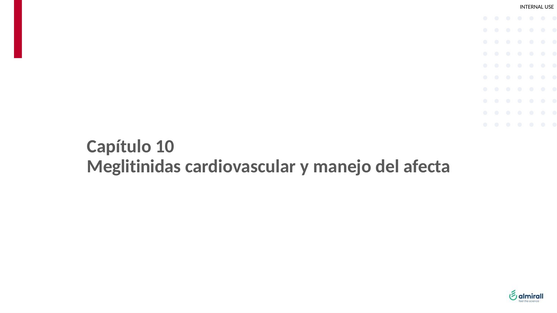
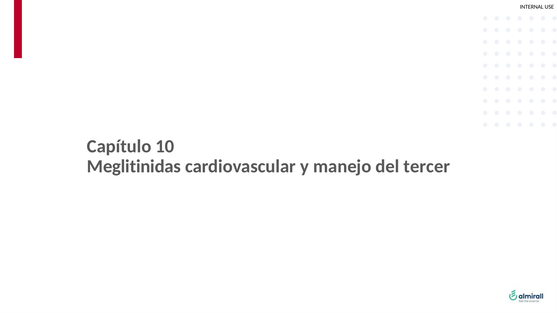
afecta: afecta -> tercer (427, 167)
